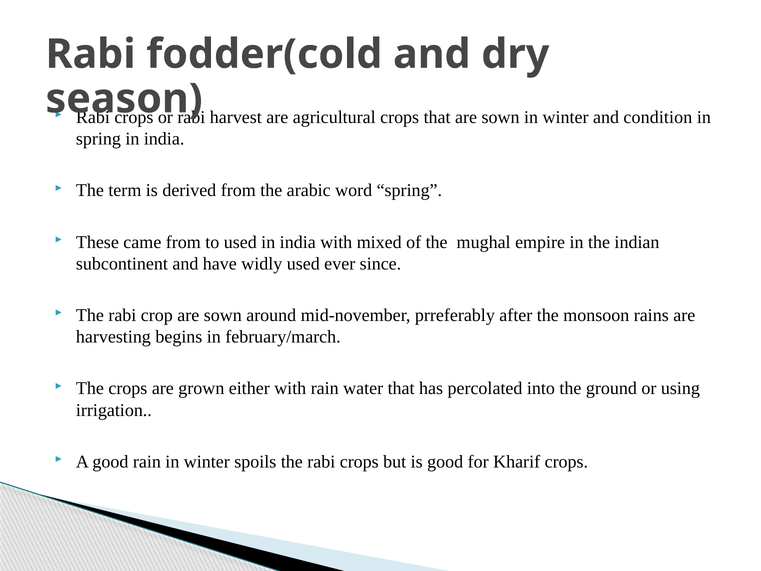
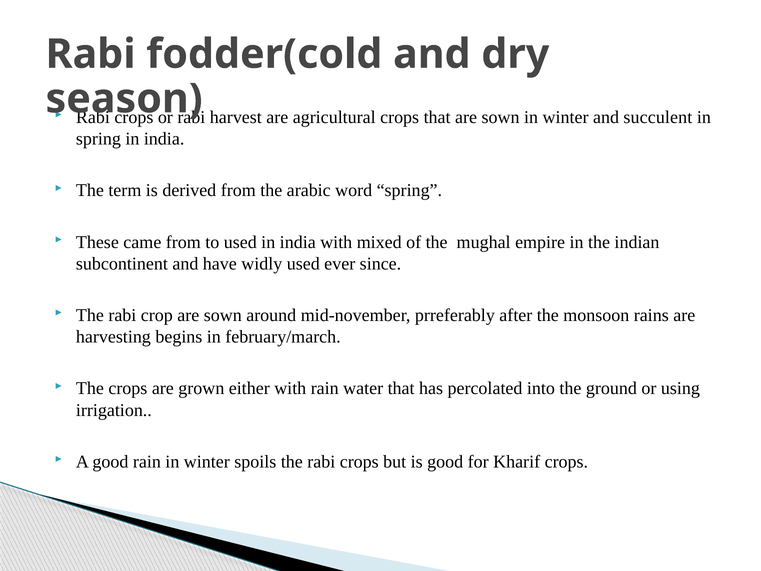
condition: condition -> succulent (658, 117)
